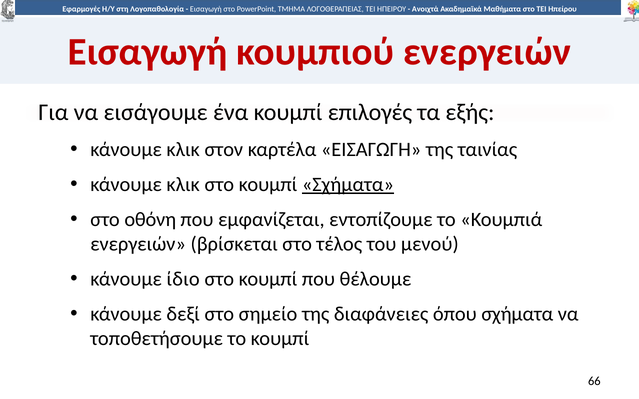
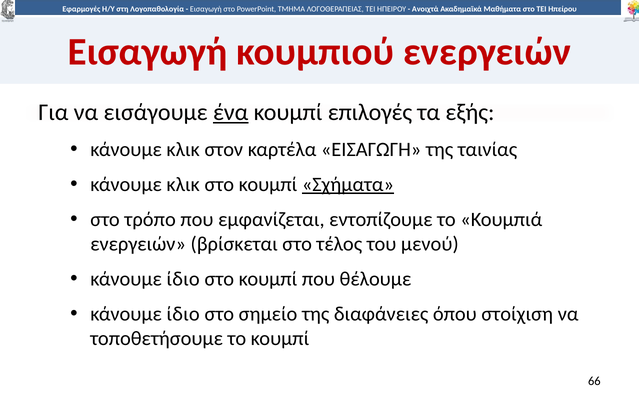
ένα underline: none -> present (231, 112)
οθόνη: οθόνη -> τρόπο (150, 220)
δεξί: δεξί -> ίδιο (183, 314)
όπου σχήματα: σχήματα -> στοίχιση (517, 314)
